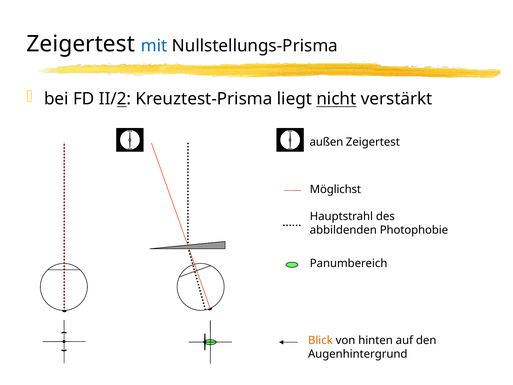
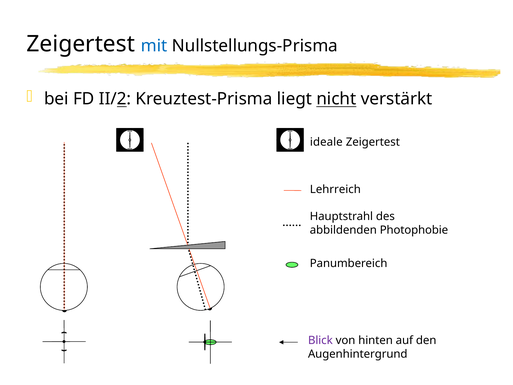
außen: außen -> ideale (326, 142)
Möglichst: Möglichst -> Lehrreich (335, 189)
Blick colour: orange -> purple (320, 340)
